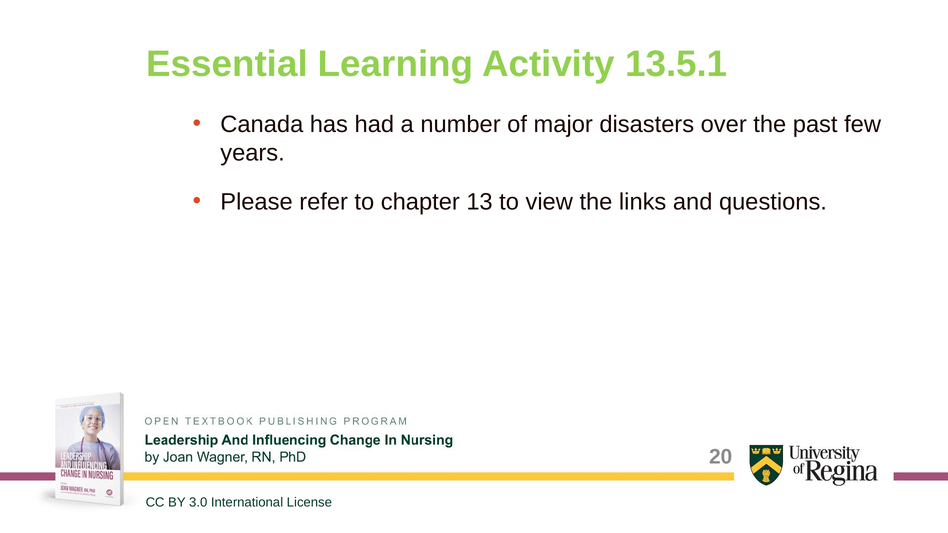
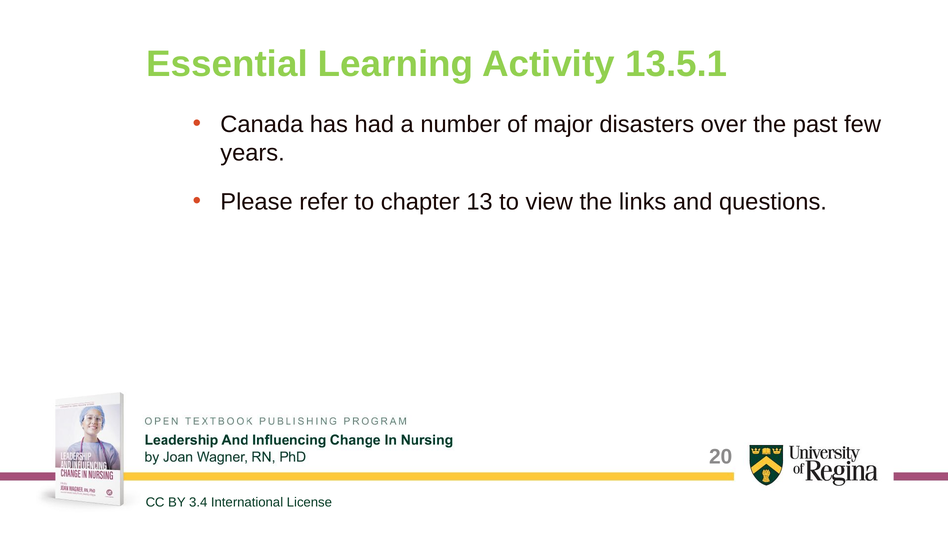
3.0: 3.0 -> 3.4 (198, 503)
